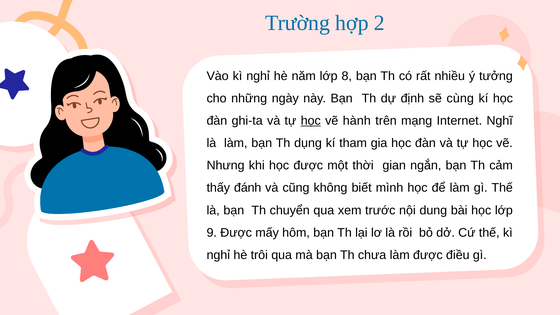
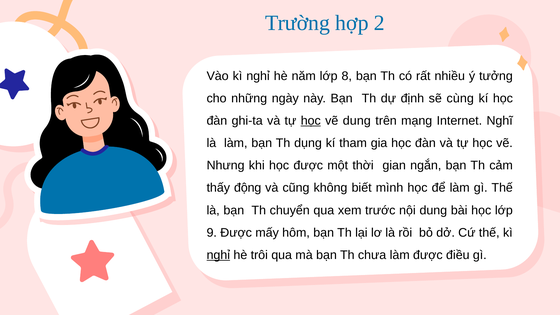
vẽ hành: hành -> dung (357, 121)
đánh: đánh -> động (248, 188)
nghỉ underline: none -> present (218, 255)
